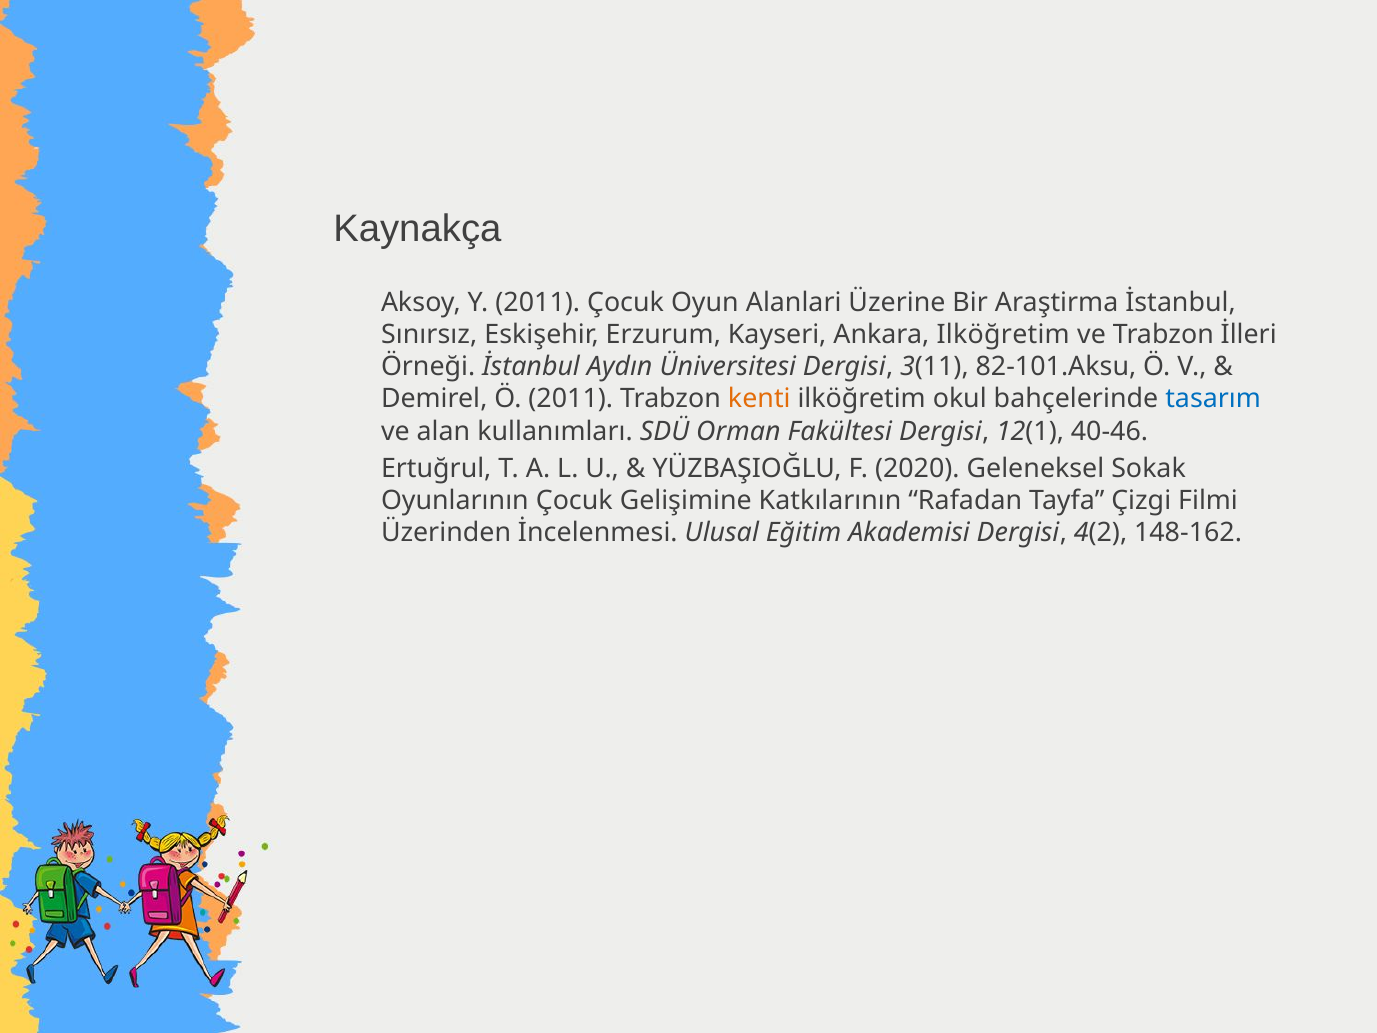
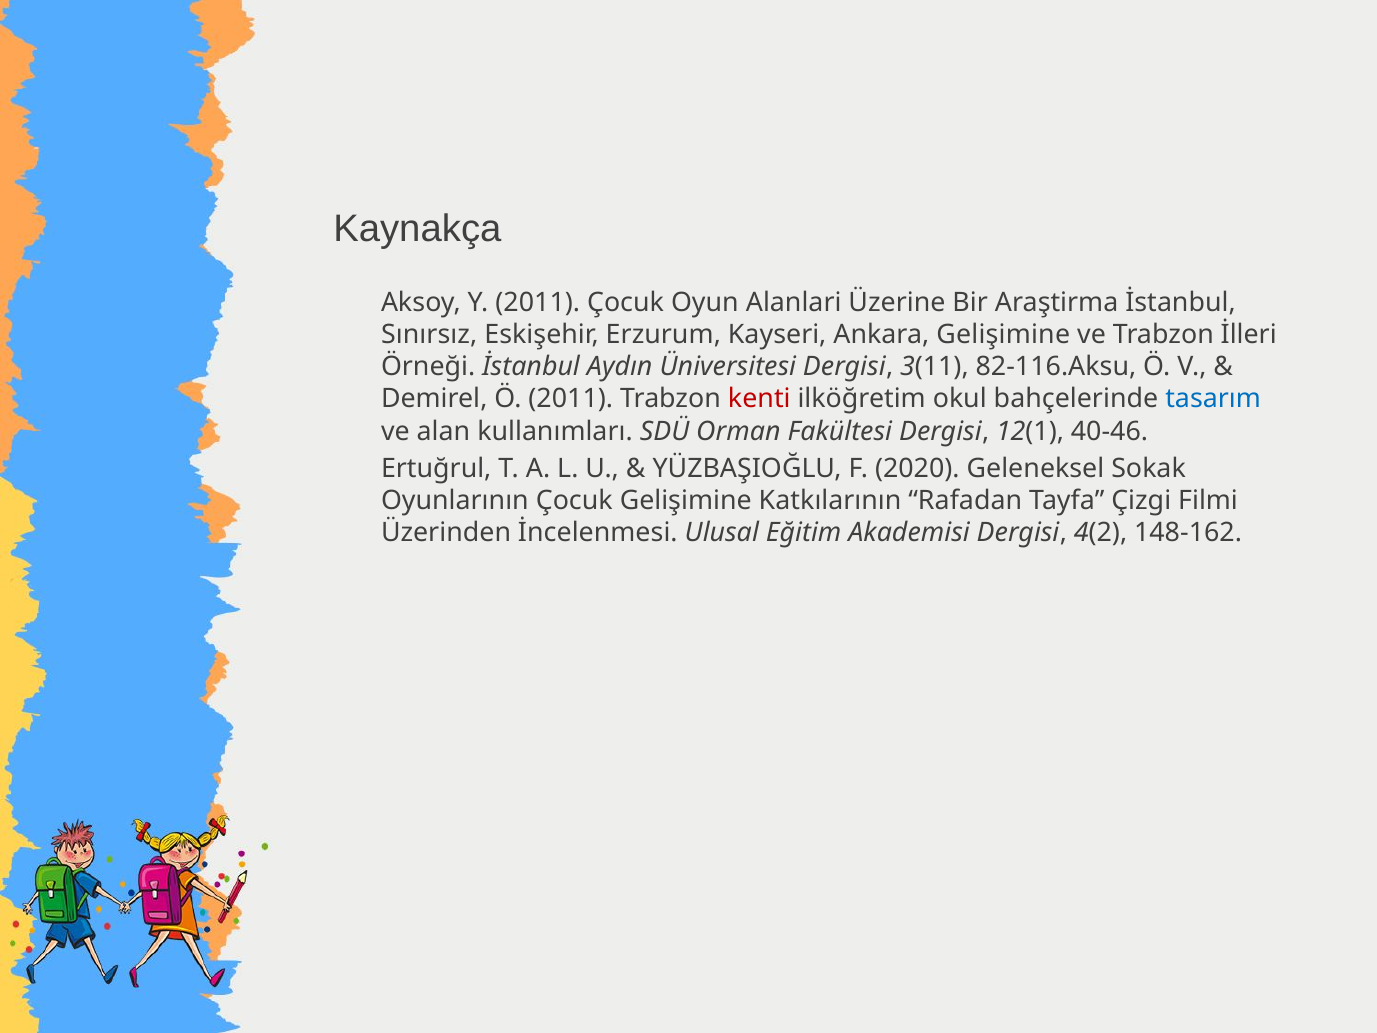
Ankara Ilköğretim: Ilköğretim -> Gelişimine (1003, 335)
82-101.Aksu: 82-101.Aksu -> 82-116.Aksu (1056, 367)
kenti colour: orange -> red (759, 399)
